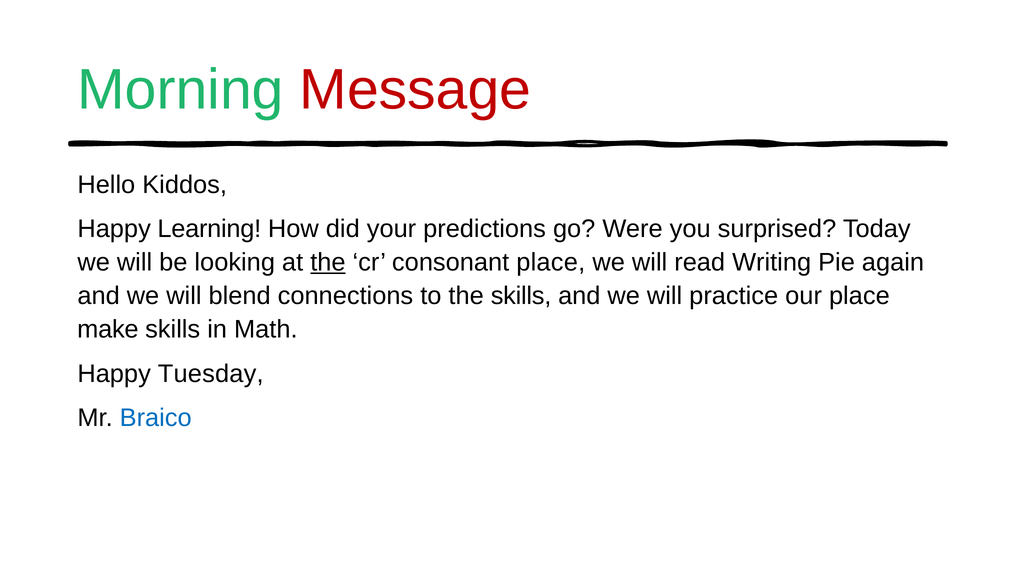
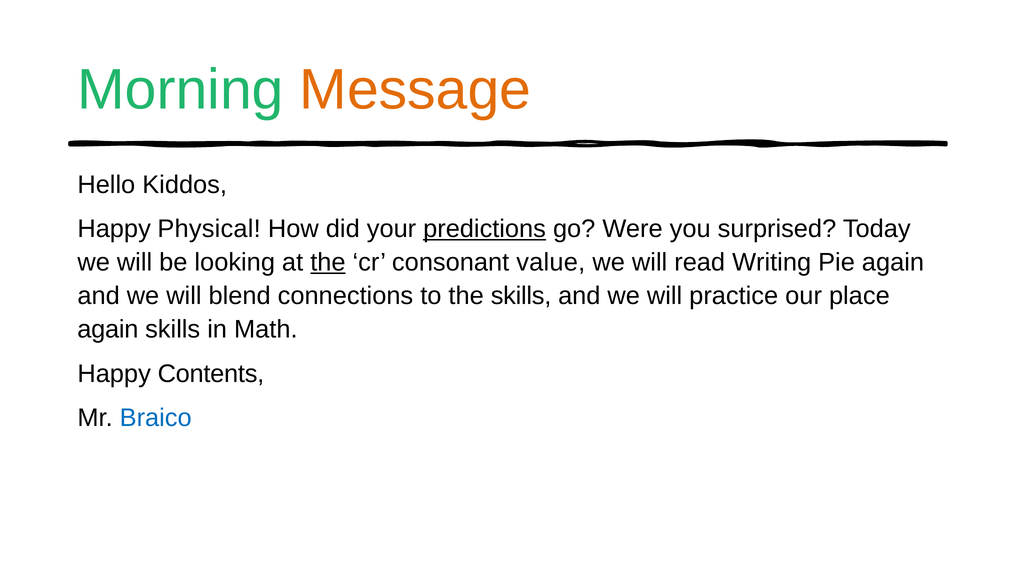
Message colour: red -> orange (415, 90)
Learning: Learning -> Physical (209, 229)
predictions underline: none -> present (485, 229)
consonant place: place -> value (551, 262)
make: make -> again (108, 329)
Tuesday: Tuesday -> Contents (211, 373)
